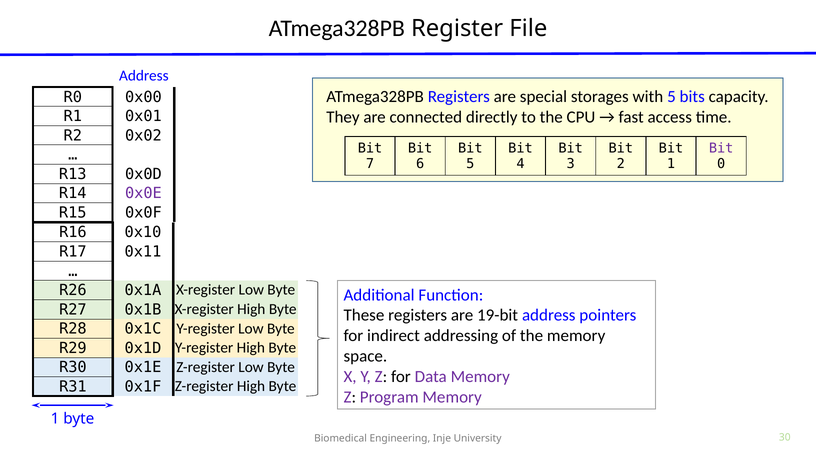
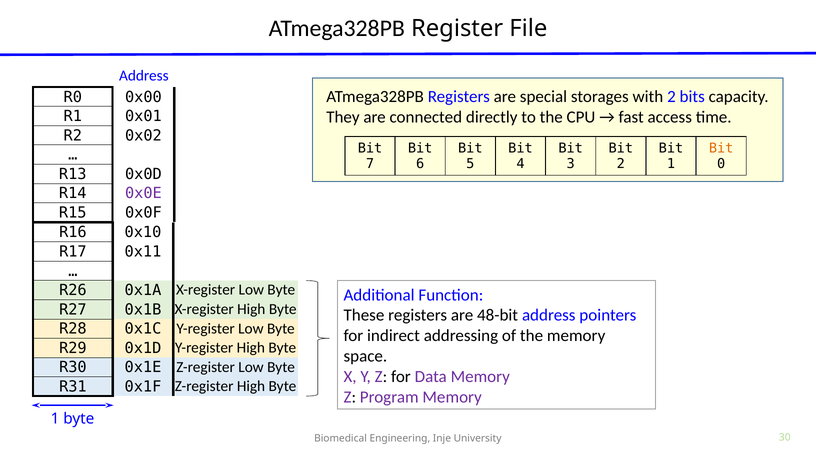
with 5: 5 -> 2 (671, 97)
Bit colour: purple -> orange (721, 148)
19-bit: 19-bit -> 48-bit (498, 315)
